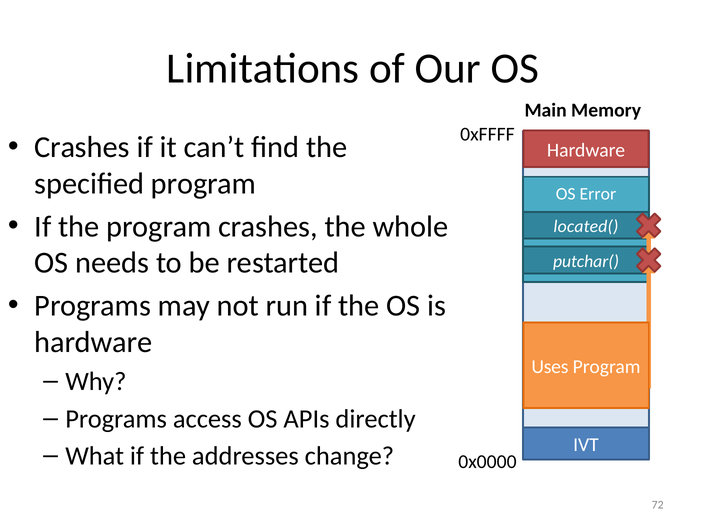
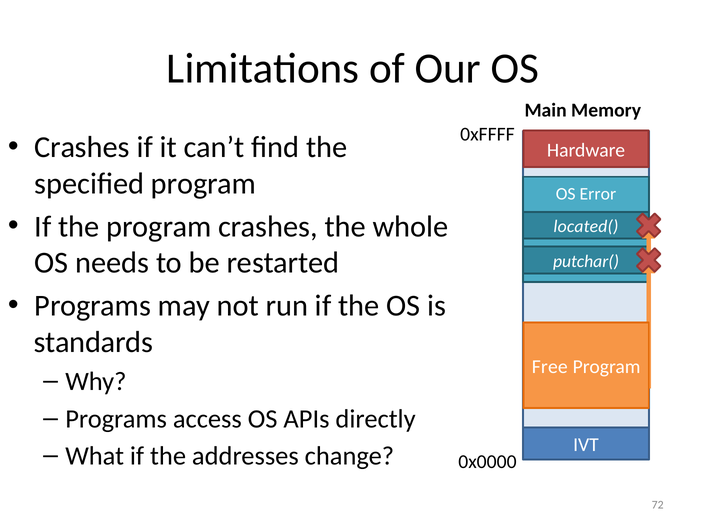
hardware: hardware -> standards (93, 342)
Uses: Uses -> Free (550, 367)
